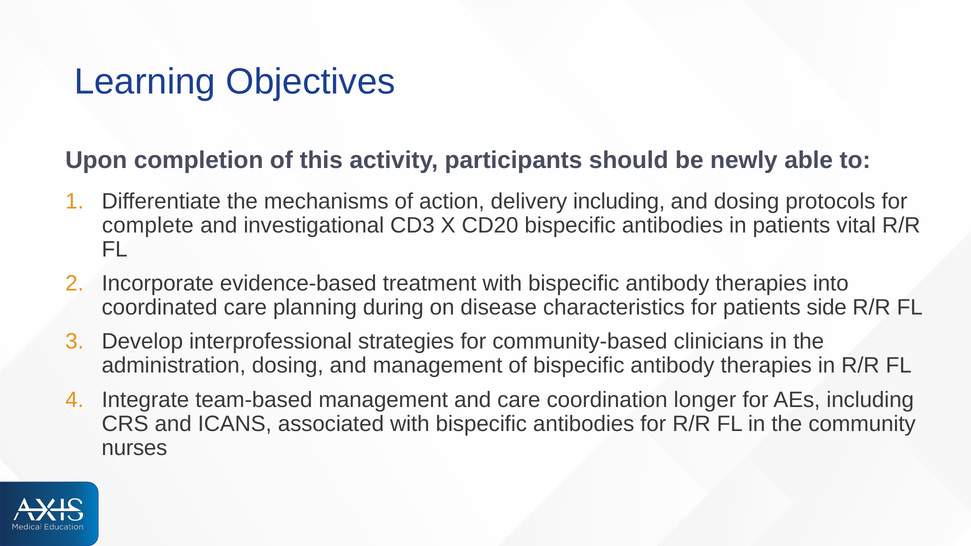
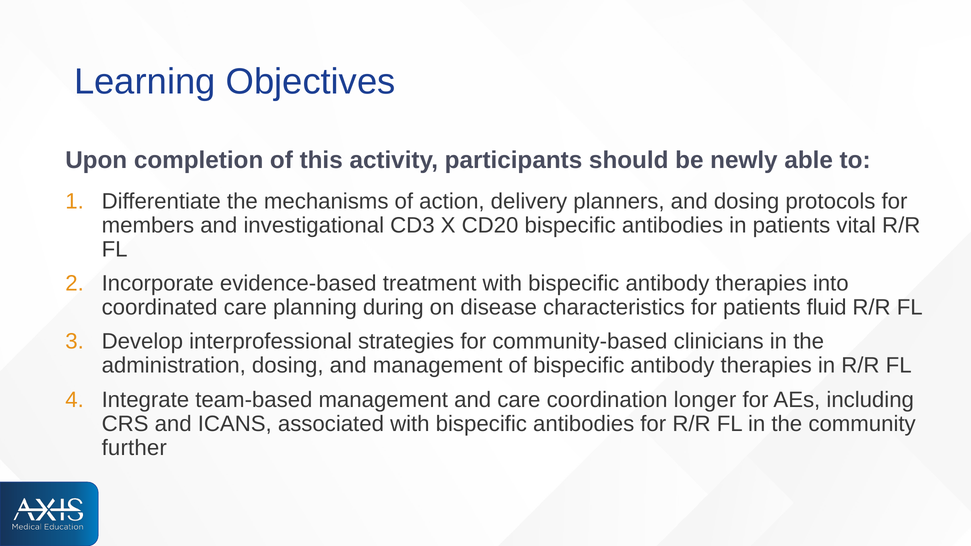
delivery including: including -> planners (619, 201)
complete: complete -> members (148, 225)
side: side -> fluid (827, 308)
nurses: nurses -> further (134, 448)
